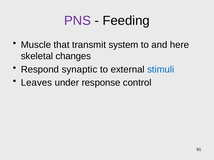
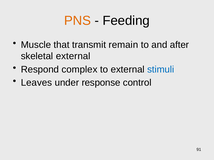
PNS colour: purple -> orange (78, 21)
system: system -> remain (123, 45)
here: here -> after (179, 45)
skeletal changes: changes -> external (73, 56)
synaptic: synaptic -> complex (80, 70)
